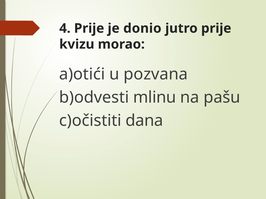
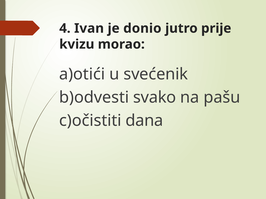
4 Prije: Prije -> Ivan (89, 28)
pozvana: pozvana -> svećenik (156, 74)
mlinu: mlinu -> svako (155, 98)
